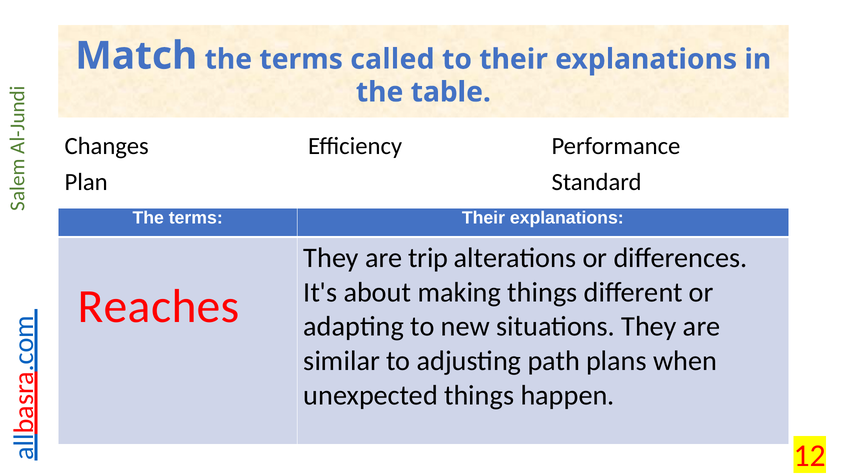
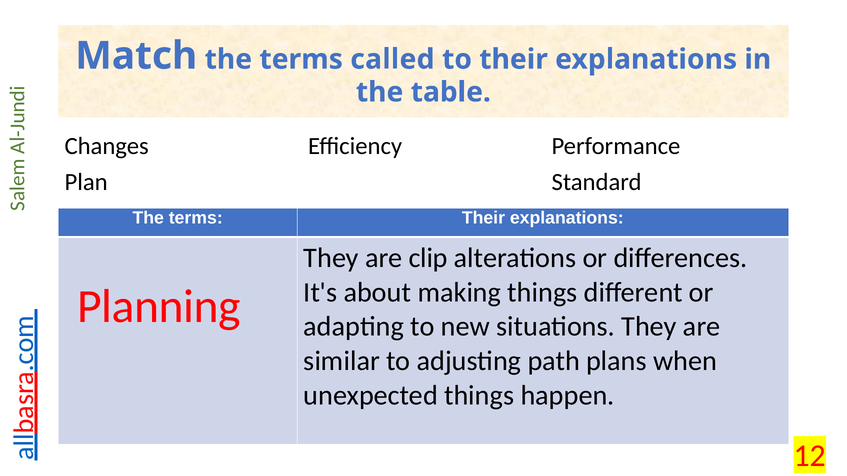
trip: trip -> clip (428, 258)
Reaches: Reaches -> Planning (159, 307)
